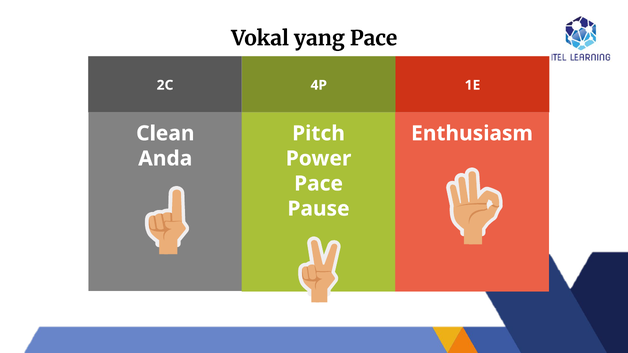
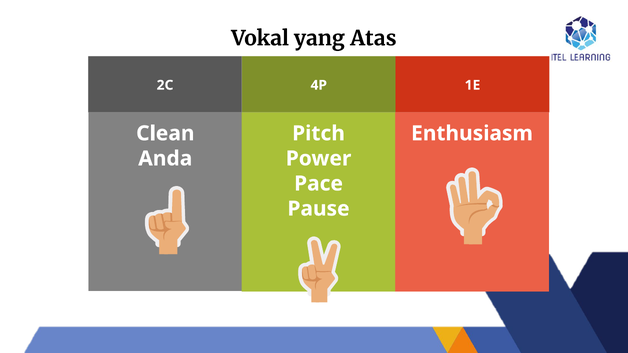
yang Pace: Pace -> Atas (373, 38)
